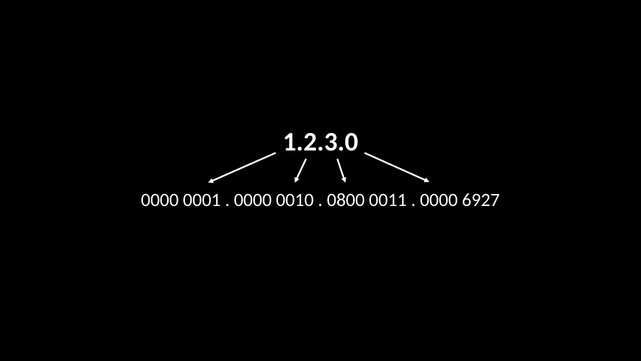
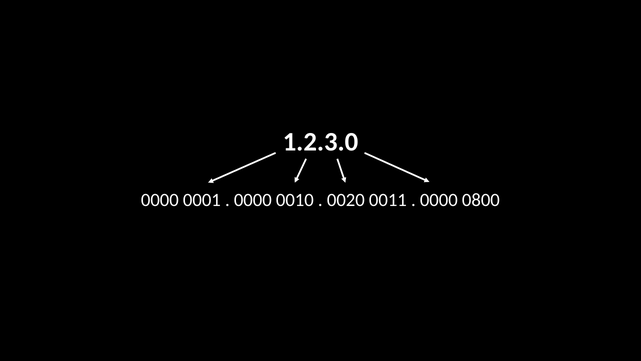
0800: 0800 -> 0020 (346, 200)
6927: 6927 -> 0800 (481, 200)
